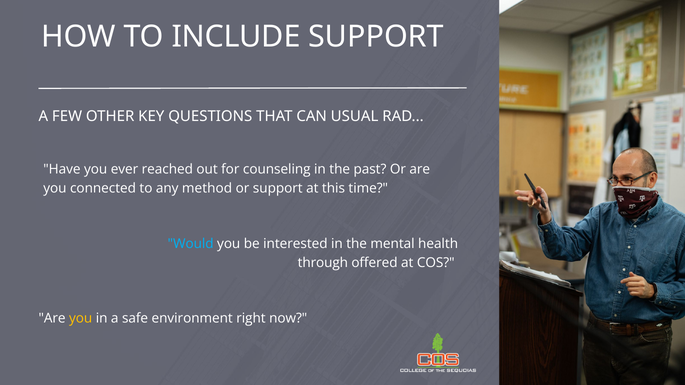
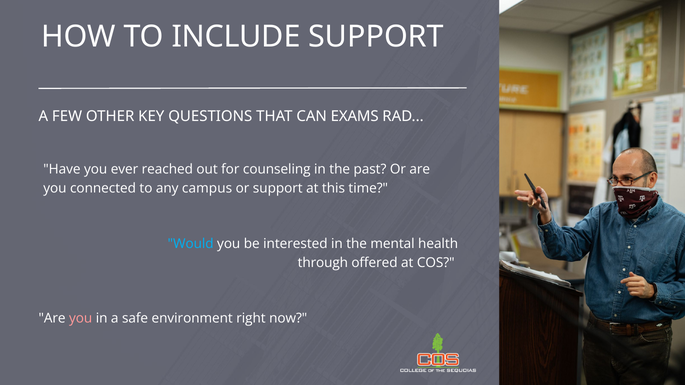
USUAL: USUAL -> EXAMS (355, 116)
method: method -> campus (207, 188)
you colour: yellow -> pink (81, 319)
